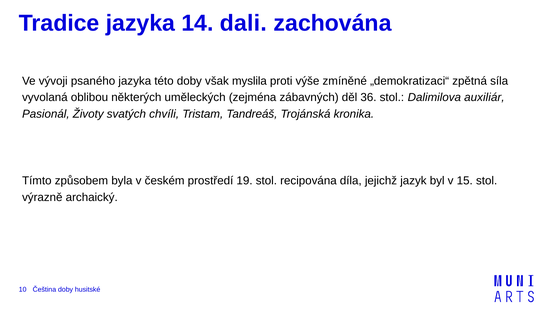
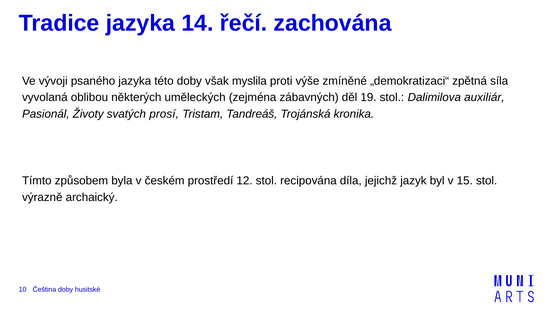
dali: dali -> řečí (244, 23)
36: 36 -> 19 (368, 97)
chvíli: chvíli -> prosí (164, 114)
19: 19 -> 12 (245, 180)
